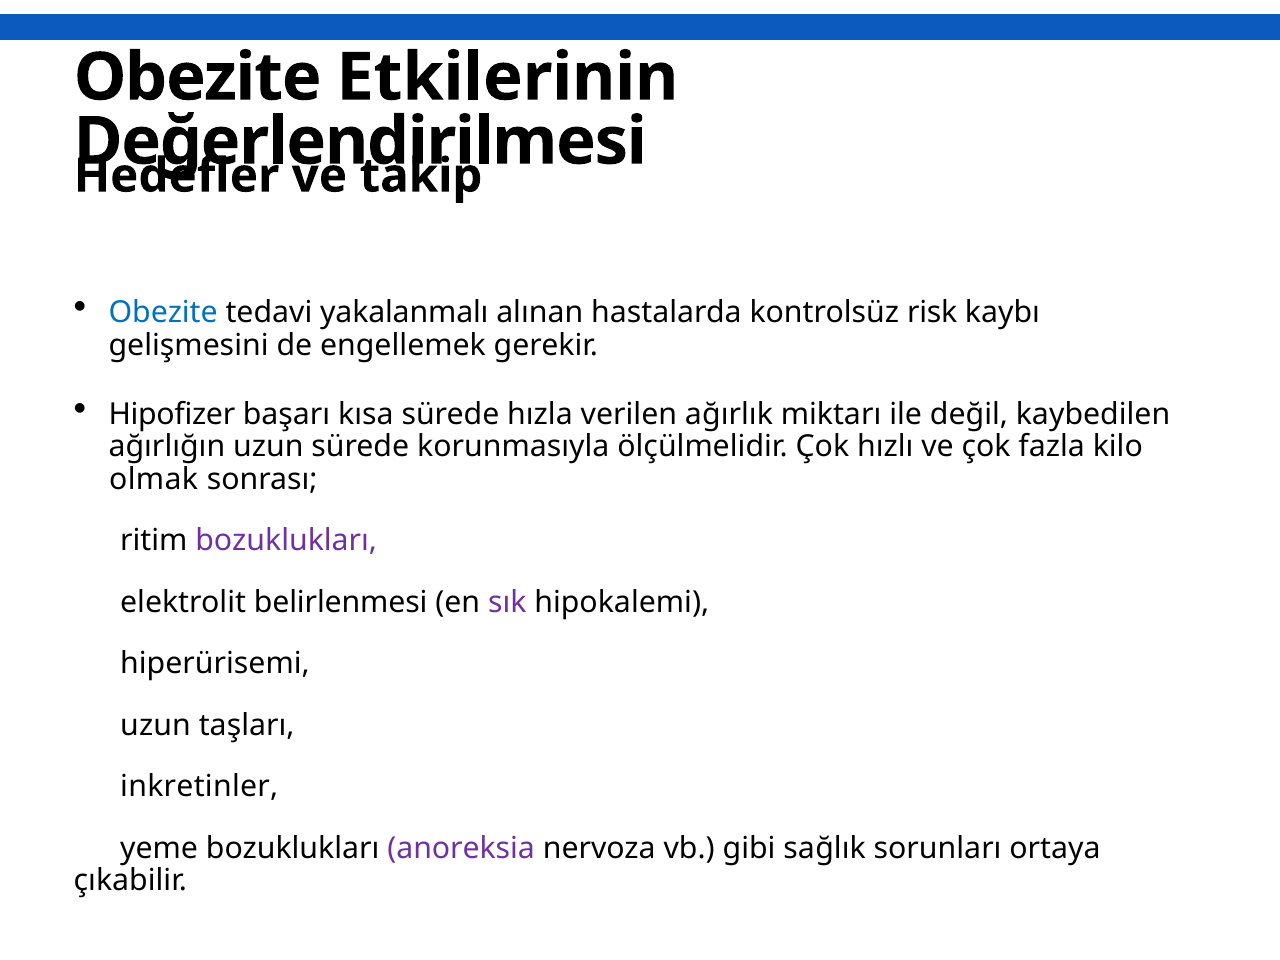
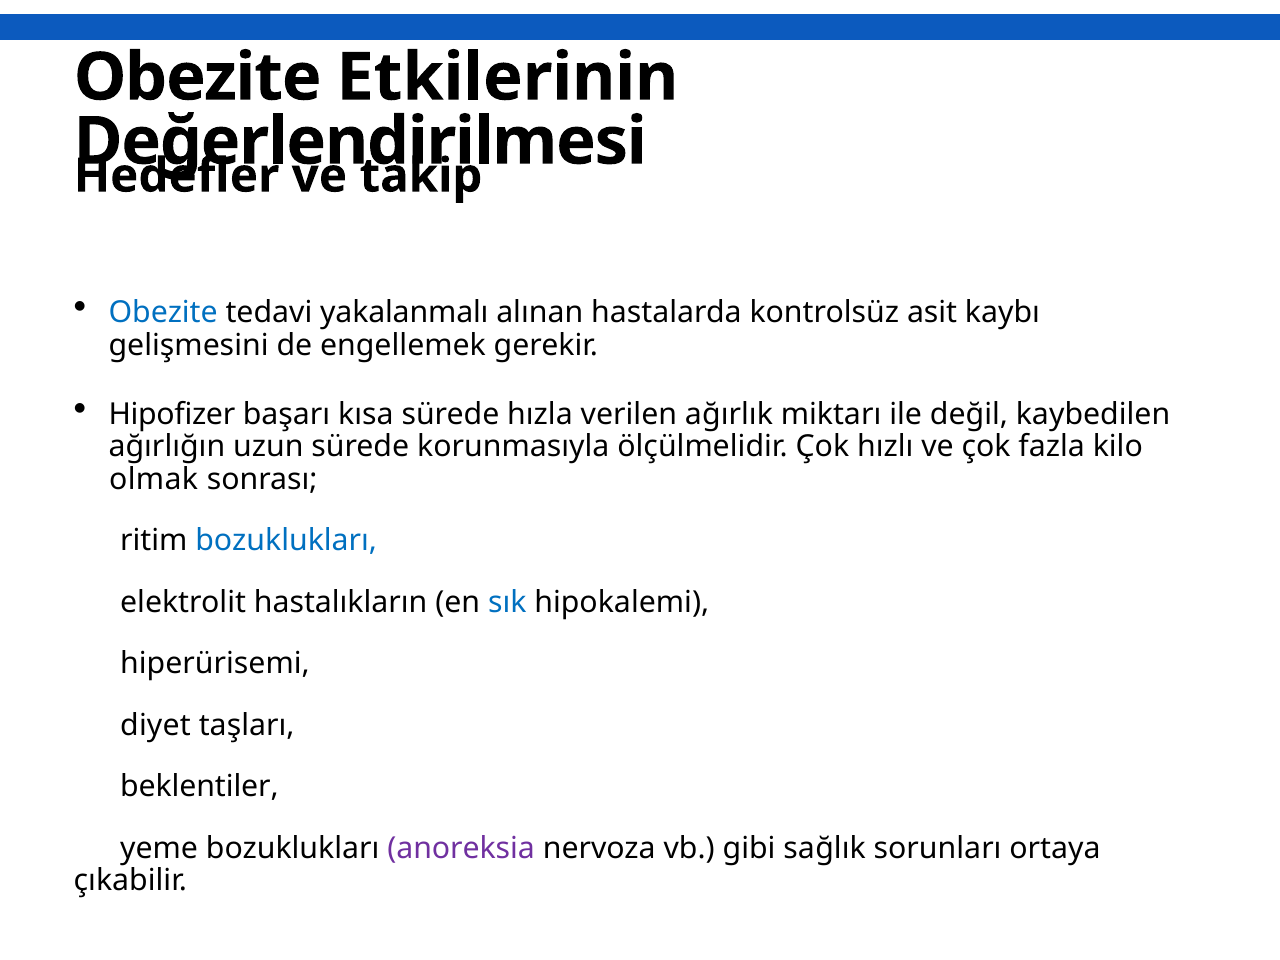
risk: risk -> asit (932, 312)
bozuklukları colour: purple -> blue (286, 541)
belirlenmesi: belirlenmesi -> hastalıkların (341, 602)
sık colour: purple -> blue (507, 602)
uzun: uzun -> diyet (155, 725)
inkretinler: inkretinler -> beklentiler (199, 787)
